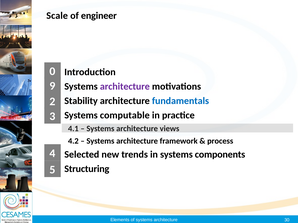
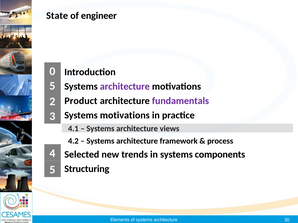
Scale: Scale -> State (57, 16)
9: 9 -> 5 (53, 86)
Stability: Stability -> Product (81, 101)
fundamentals colour: blue -> purple (180, 101)
Systems computable: computable -> motivations (125, 116)
